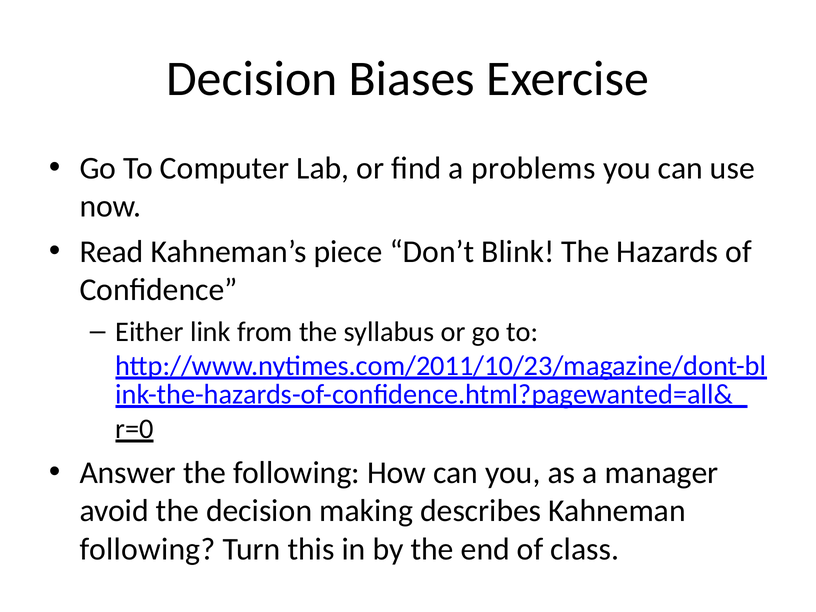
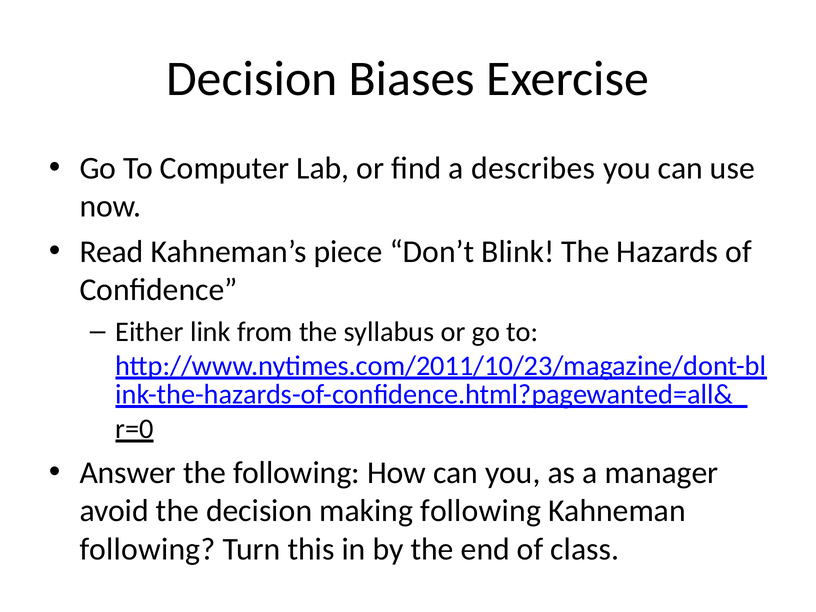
problems: problems -> describes (533, 168)
making describes: describes -> following (481, 511)
